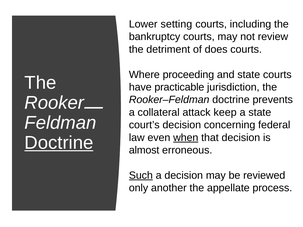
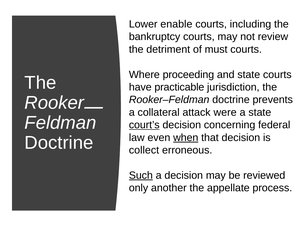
setting: setting -> enable (176, 24)
does: does -> must (216, 49)
keep: keep -> were (225, 112)
court’s underline: none -> present (144, 125)
Doctrine underline: present -> none (59, 143)
almost: almost -> collect (144, 150)
